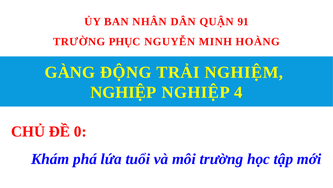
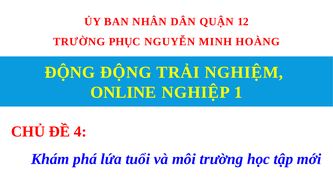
91: 91 -> 12 (243, 22)
GÀNG: GÀNG -> ĐỘNG (70, 72)
NGHIỆP: NGHIỆP -> ONLINE (123, 92)
4: 4 -> 1 (238, 92)
0: 0 -> 4 (80, 131)
